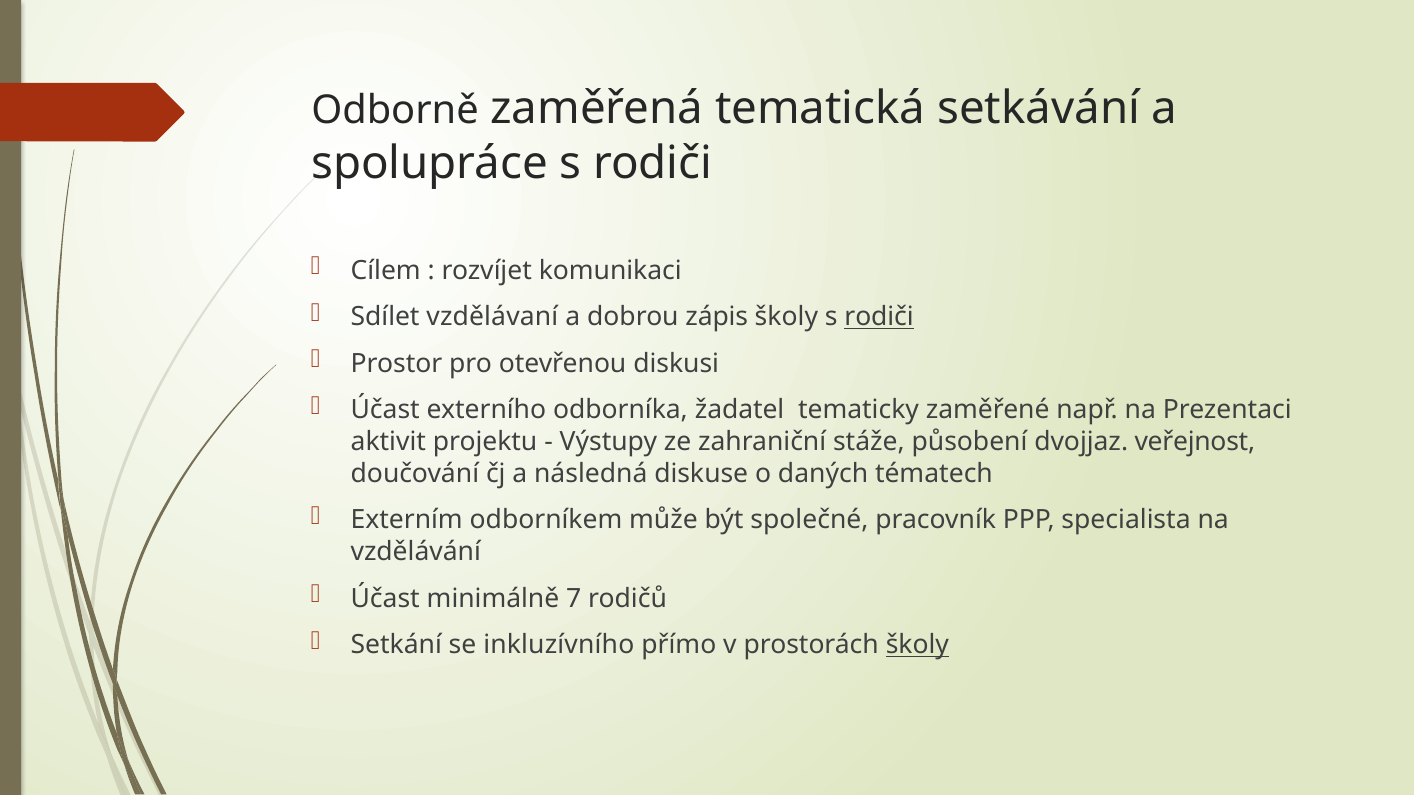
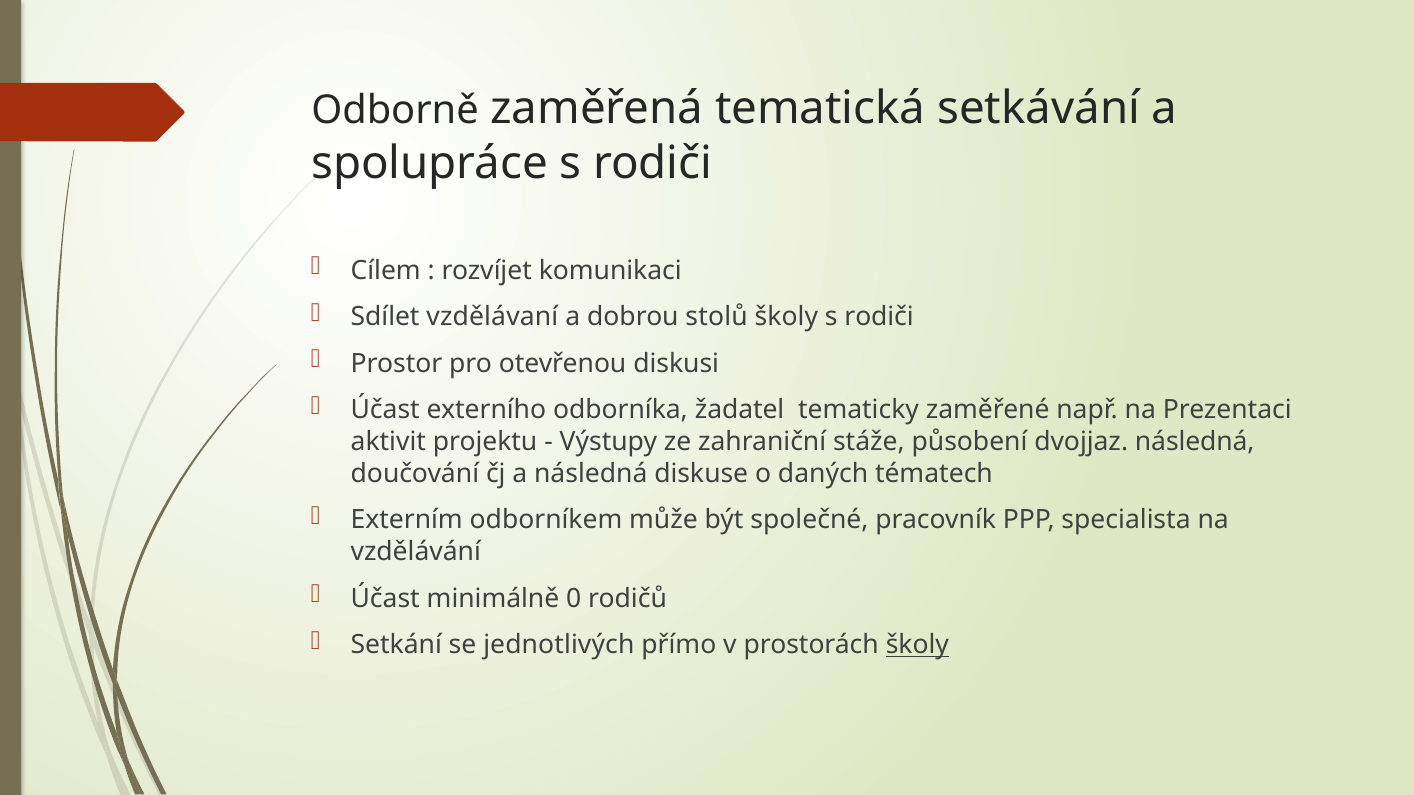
zápis: zápis -> stolů (717, 317)
rodiči underline: present -> none (879, 317)
dvojjaz veřejnost: veřejnost -> následná (1195, 442)
7: 7 -> 0 (574, 599)
inkluzívního: inkluzívního -> jednotlivých (559, 645)
